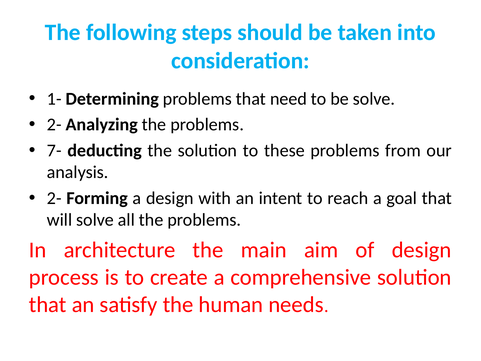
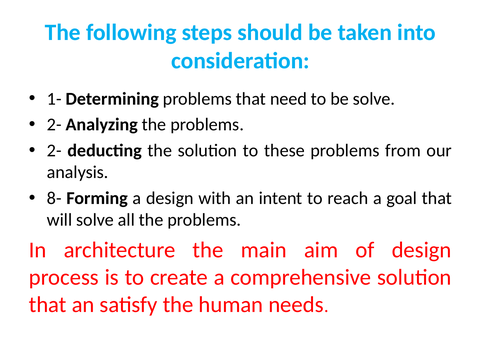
7-: 7- -> 2- (54, 151)
2-: 2- -> 8- (54, 198)
